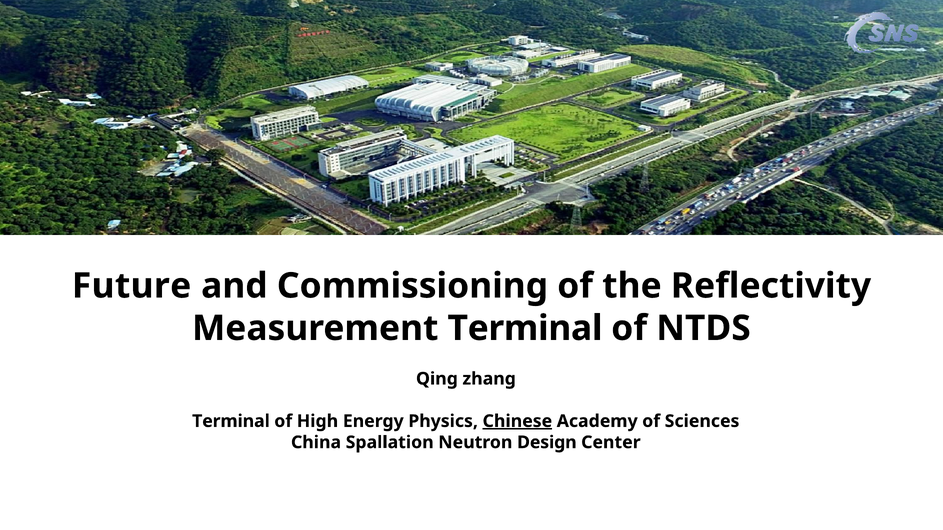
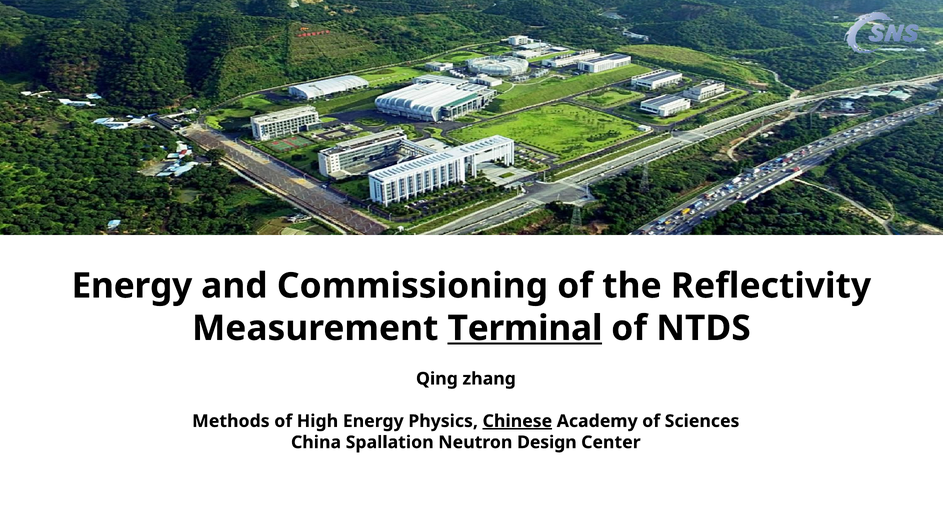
Future: Future -> Energy (132, 286)
Terminal underline: none -> present (525, 329)
Terminal: Terminal -> Methods (231, 421)
